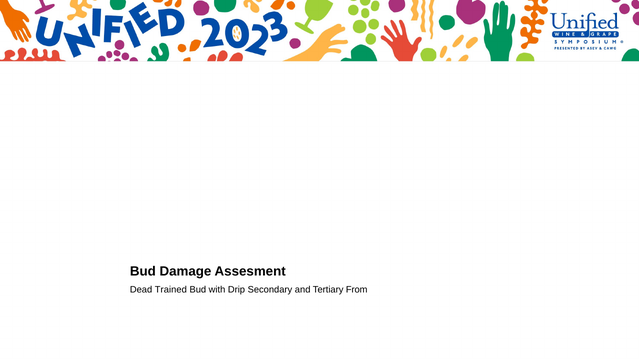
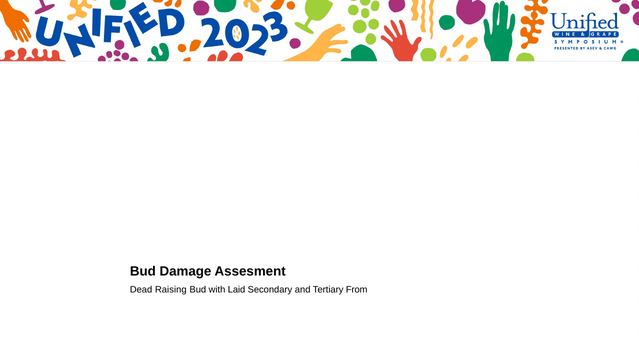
Trained: Trained -> Raising (171, 290)
Drip: Drip -> Laid (237, 290)
